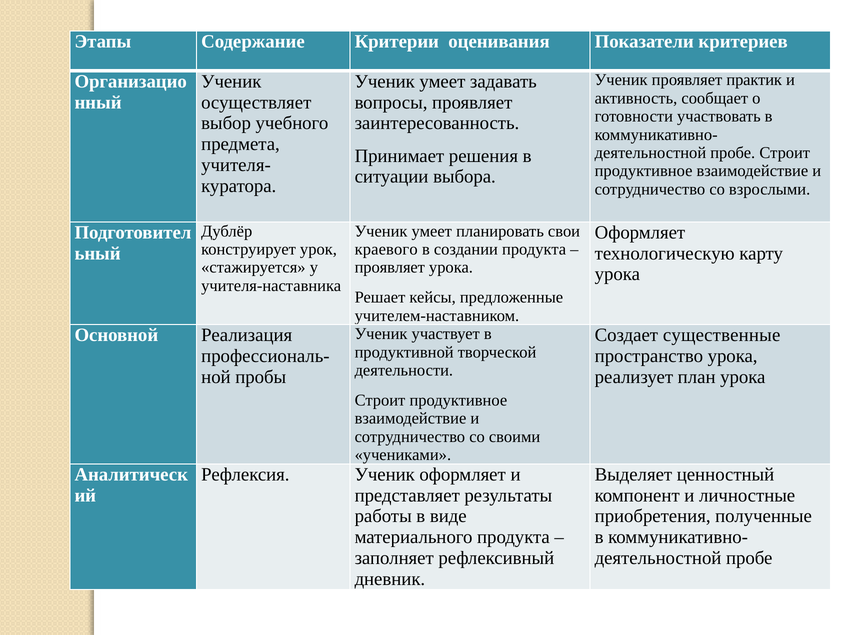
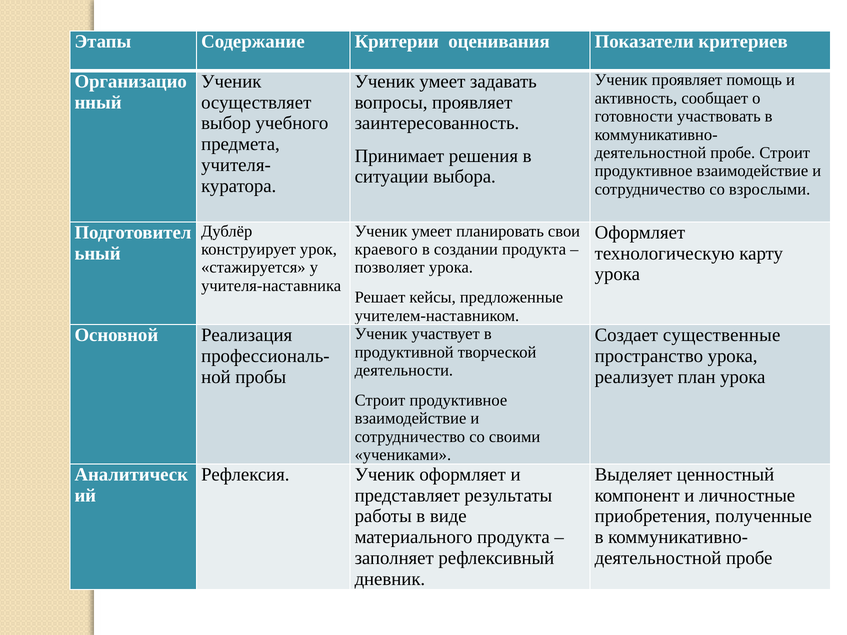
практик: практик -> помощь (754, 80)
проявляет: проявляет -> позволяет (390, 268)
